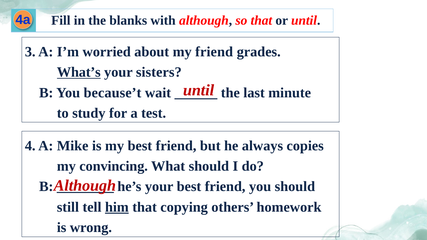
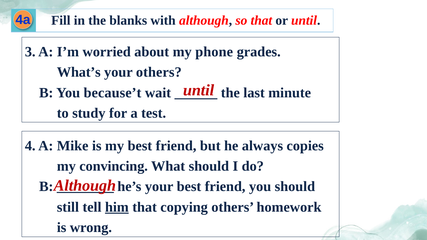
my friend: friend -> phone (214, 52)
What’s underline: present -> none (79, 72)
your sisters: sisters -> others (159, 72)
